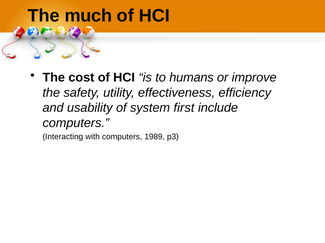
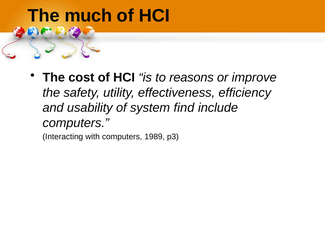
humans: humans -> reasons (192, 78)
first: first -> find (184, 108)
